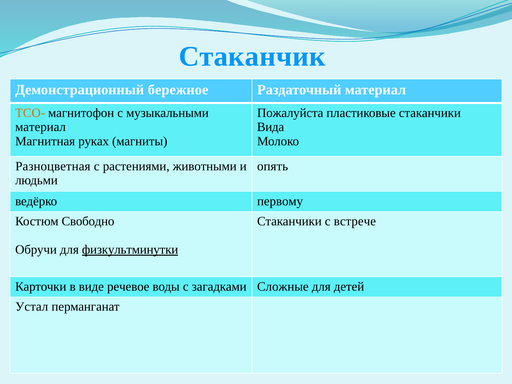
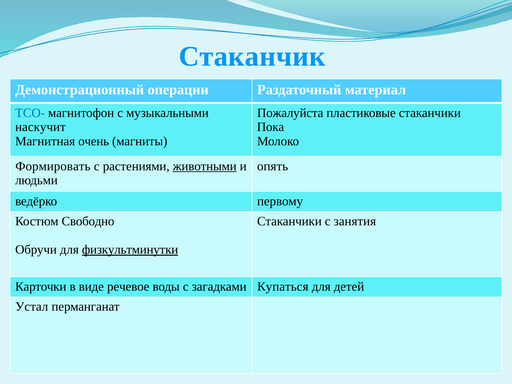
бережное: бережное -> операции (178, 90)
ТСО- colour: orange -> blue (30, 113)
материал: материал -> наскучит (40, 127)
Вида: Вида -> Пока (271, 127)
руках: руках -> очень (94, 141)
Разноцветная: Разноцветная -> Формировать (53, 166)
животными underline: none -> present (205, 166)
встрече: встрече -> занятия (355, 221)
Сложные: Сложные -> Купаться (283, 287)
